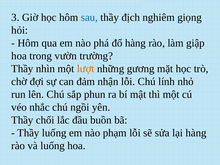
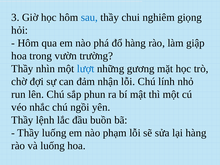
địch: địch -> chui (131, 17)
lượt colour: orange -> blue (86, 69)
chối: chối -> lệnh (45, 120)
